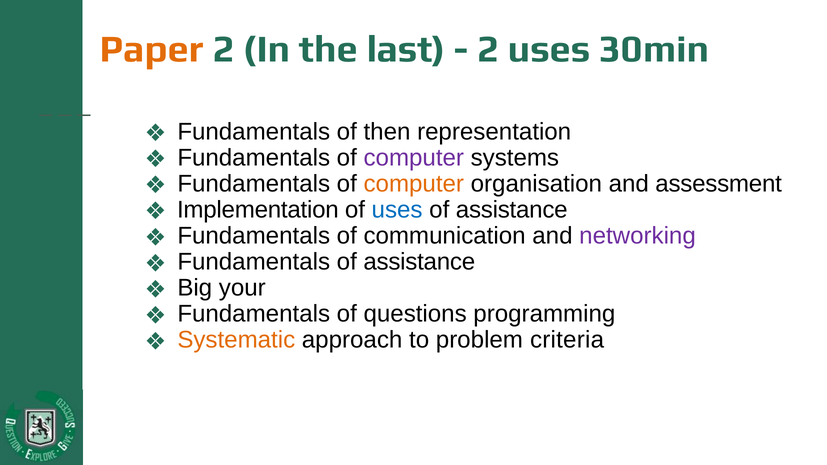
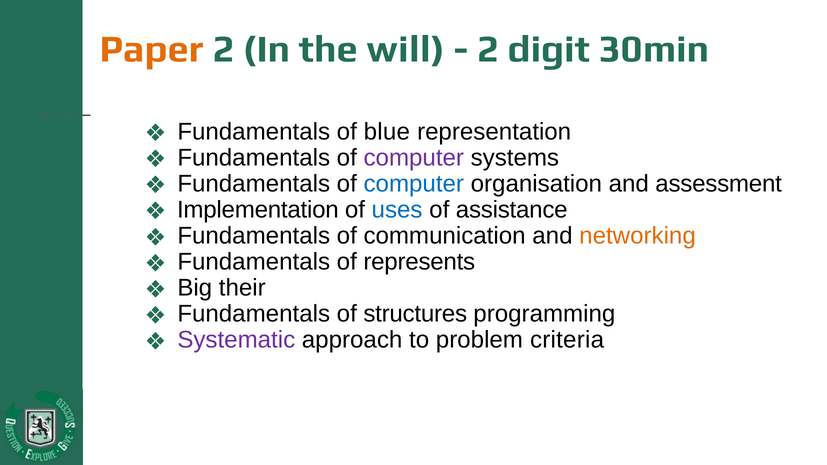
last: last -> will (406, 49)
2 uses: uses -> digit (549, 49)
then: then -> blue (387, 132)
computer colour: orange -> blue (414, 184)
networking colour: purple -> orange (638, 236)
Fundamentals of assistance: assistance -> represents (419, 262)
your: your -> their (242, 288)
questions: questions -> structures (415, 314)
Systematic colour: orange -> purple (236, 340)
